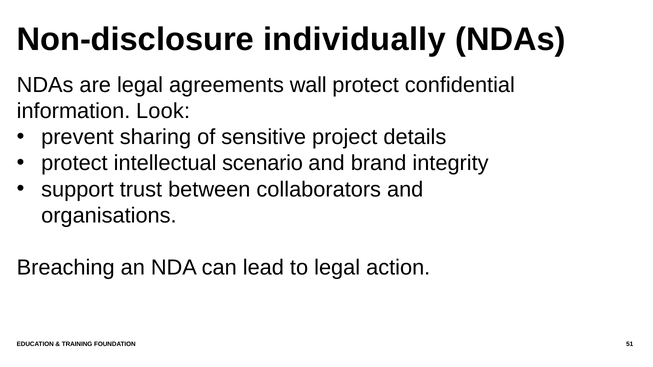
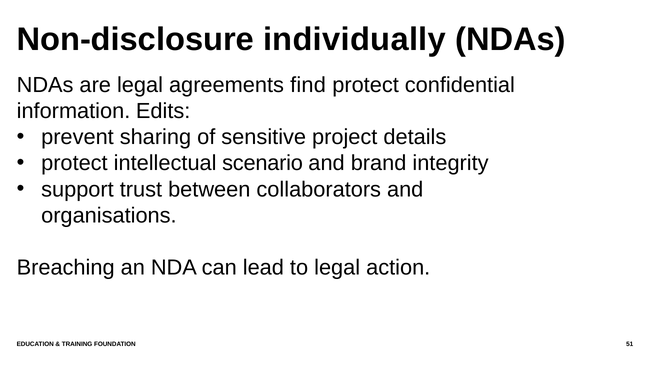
wall: wall -> find (308, 85)
Look: Look -> Edits (163, 111)
